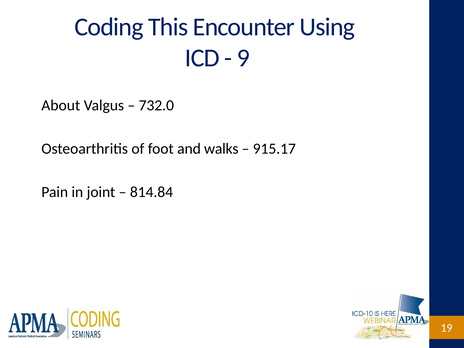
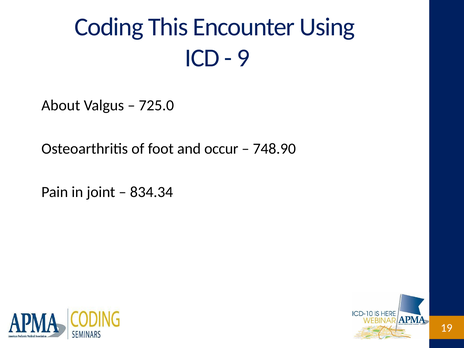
732.0: 732.0 -> 725.0 (156, 105)
walks: walks -> occur (221, 149)
915.17: 915.17 -> 748.90 (274, 149)
814.84: 814.84 -> 834.34 (151, 192)
